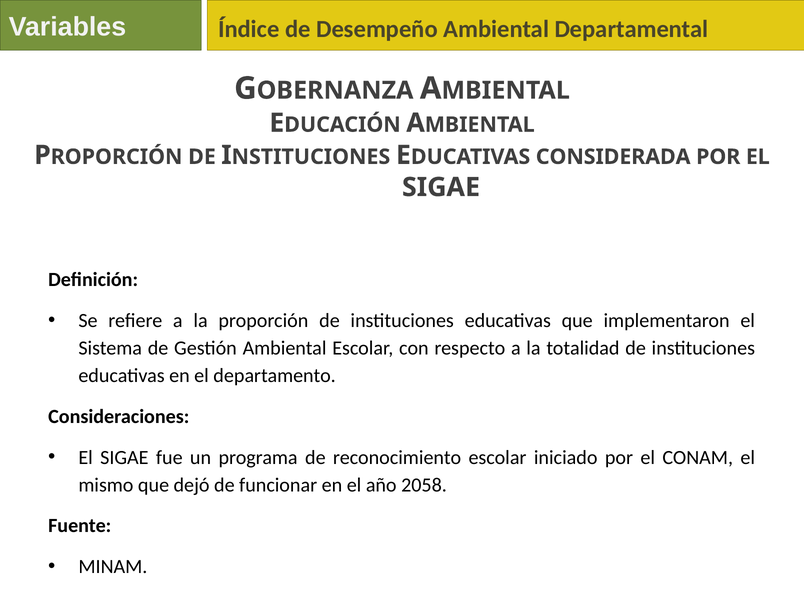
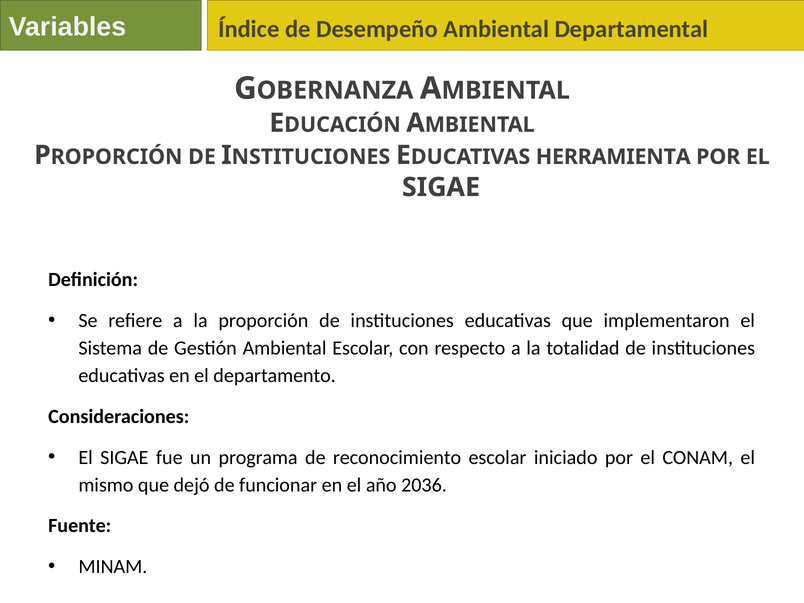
CONSIDERADA: CONSIDERADA -> HERRAMIENTA (613, 157)
2058: 2058 -> 2036 (424, 485)
